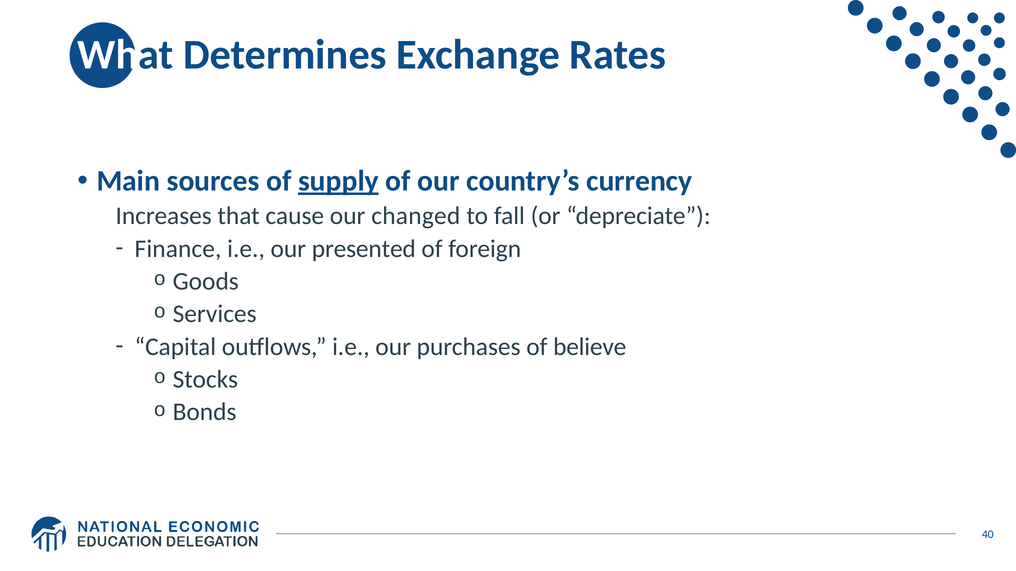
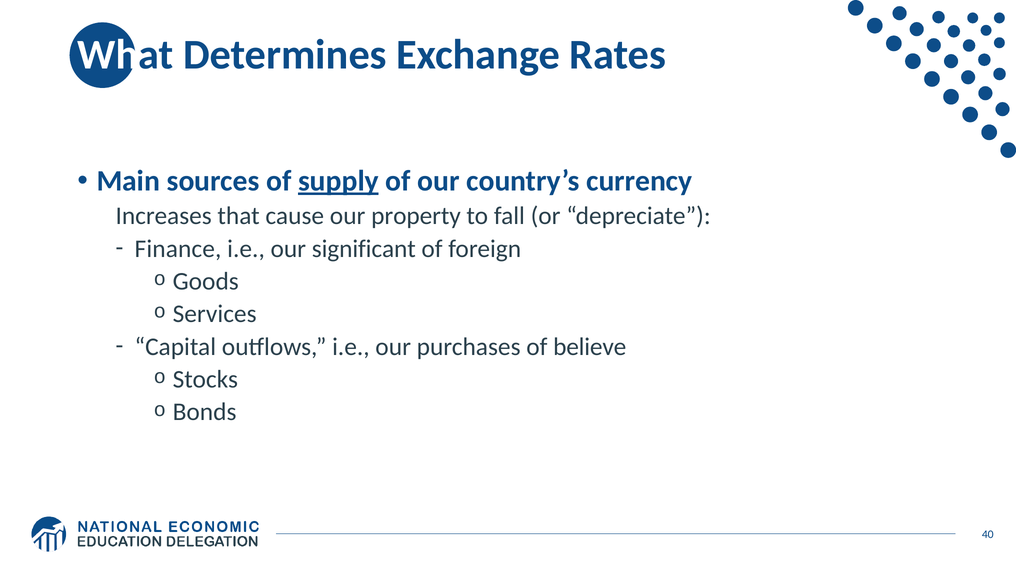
changed: changed -> property (416, 216)
presented: presented -> significant (364, 249)
